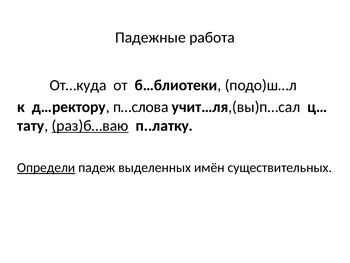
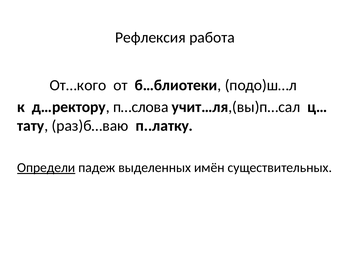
Падежные: Падежные -> Рефлексия (150, 37)
От…куда: От…куда -> От…кого (78, 85)
раз)б…ваю underline: present -> none (90, 125)
